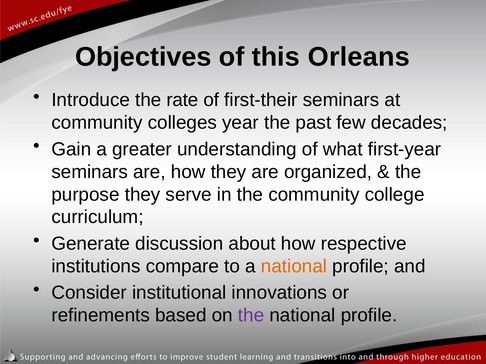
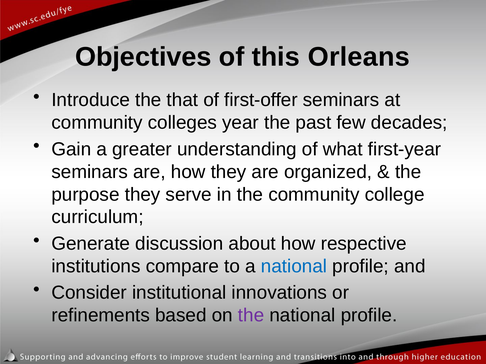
rate: rate -> that (182, 100)
first-their: first-their -> first-offer (261, 100)
national colour: orange -> blue (294, 267)
